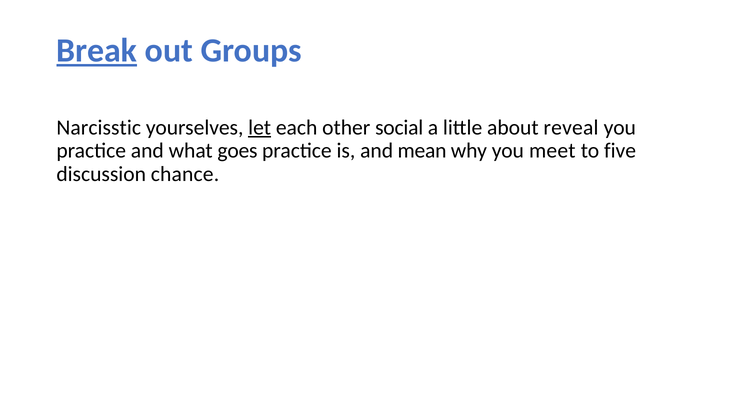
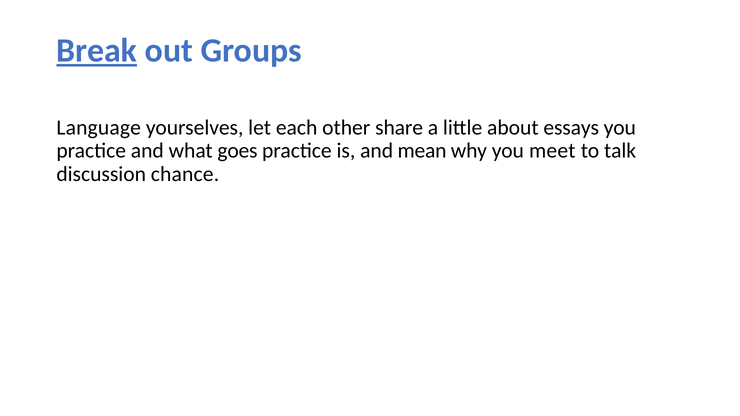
Narcisstic: Narcisstic -> Language (99, 128)
let underline: present -> none (260, 128)
social: social -> share (399, 128)
reveal: reveal -> essays (571, 128)
five: five -> talk (620, 151)
